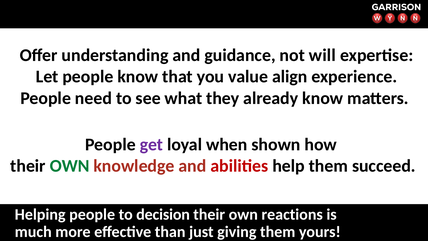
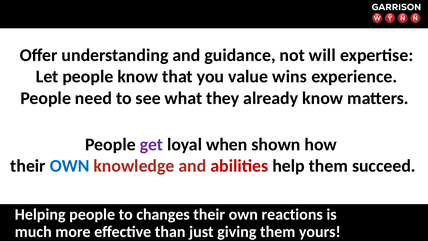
align: align -> wins (290, 77)
OWN colour: green -> blue (70, 166)
decision: decision -> changes (163, 214)
